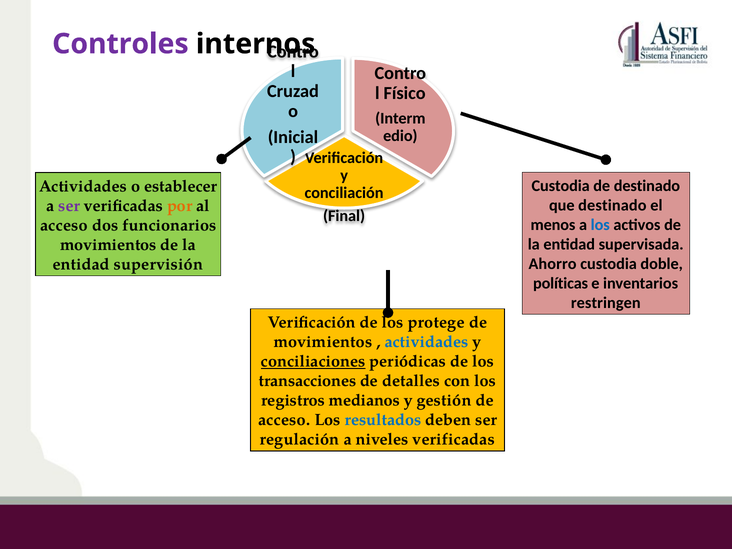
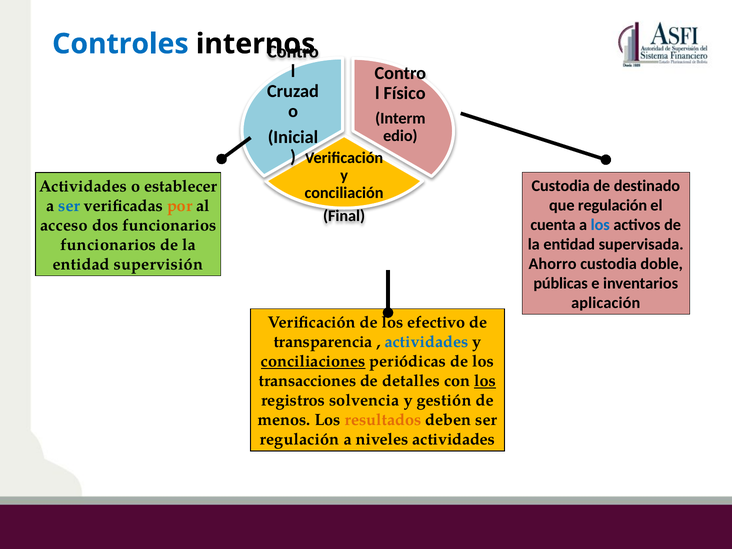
Controles colour: purple -> blue (120, 44)
que destinado: destinado -> regulación (613, 205)
ser colour: purple -> blue (69, 206)
menos: menos -> cuenta (553, 225)
movimientos: movimientos -> funcionarios (108, 245)
políticas: políticas -> públicas (561, 283)
restringen: restringen -> aplicación (606, 303)
protege: protege -> efectivo (436, 322)
movimientos: movimientos -> transparencia (323, 342)
los underline: none -> present (485, 381)
medianos: medianos -> solvencia (364, 401)
acceso: acceso -> menos (284, 420)
resultados colour: blue -> orange (383, 420)
niveles verificadas: verificadas -> actividades (454, 440)
